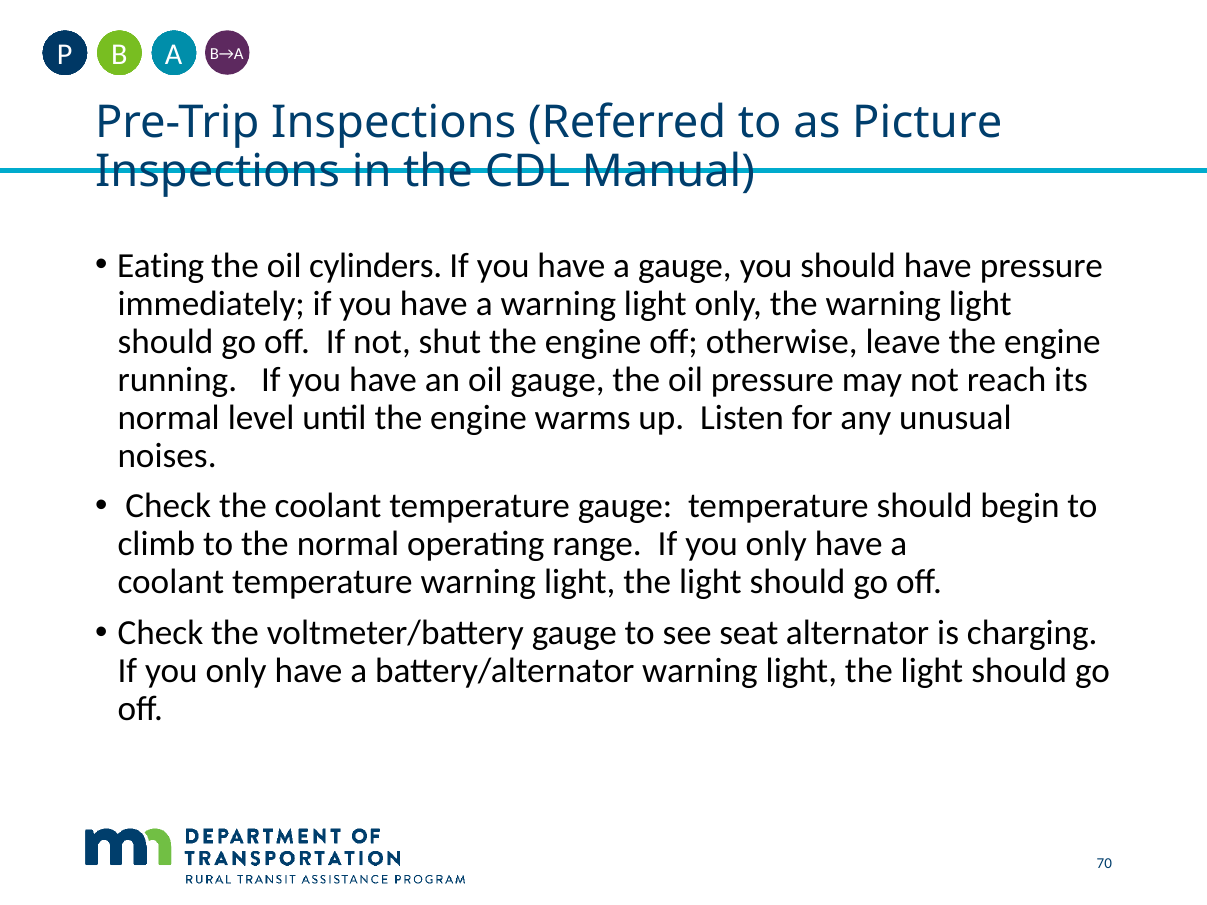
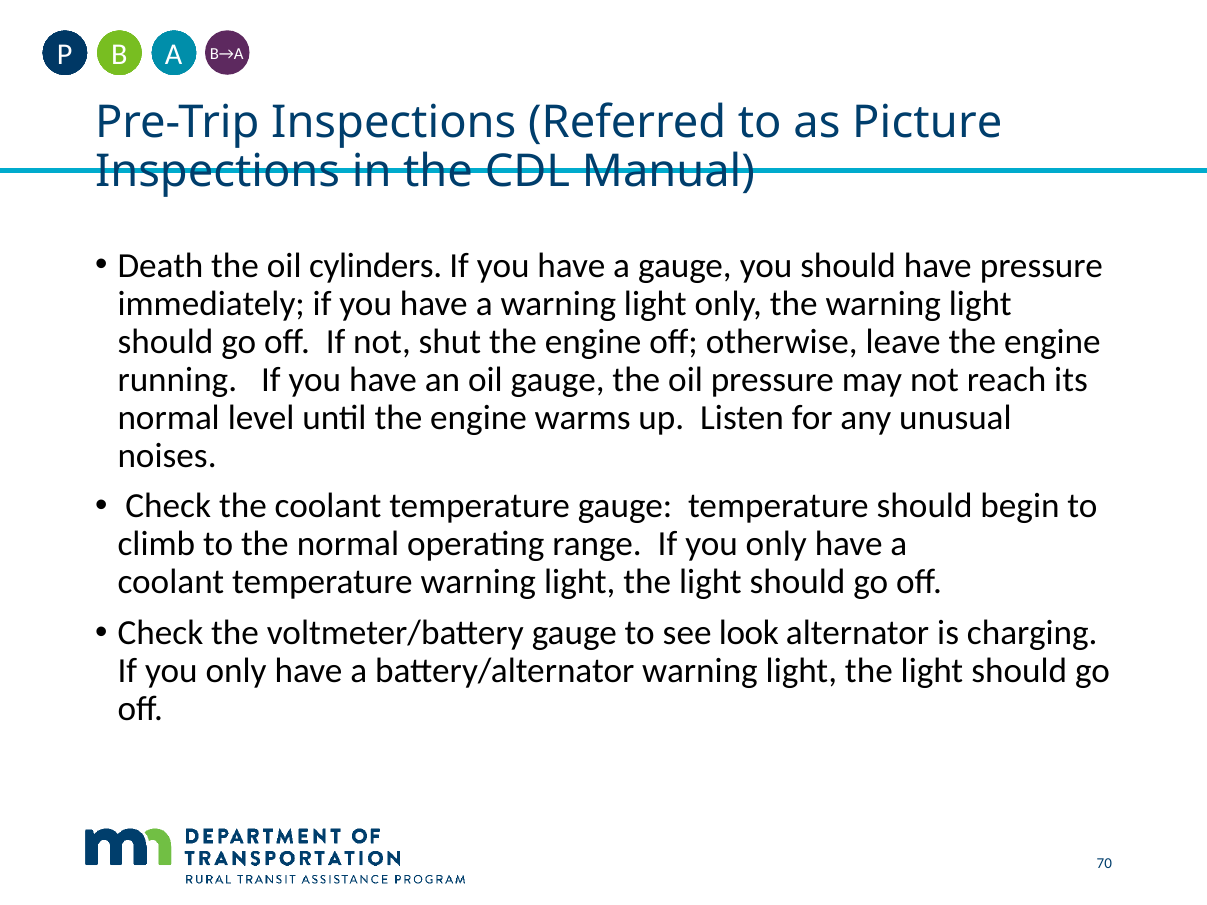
Eating: Eating -> Death (161, 266)
seat: seat -> look (749, 633)
